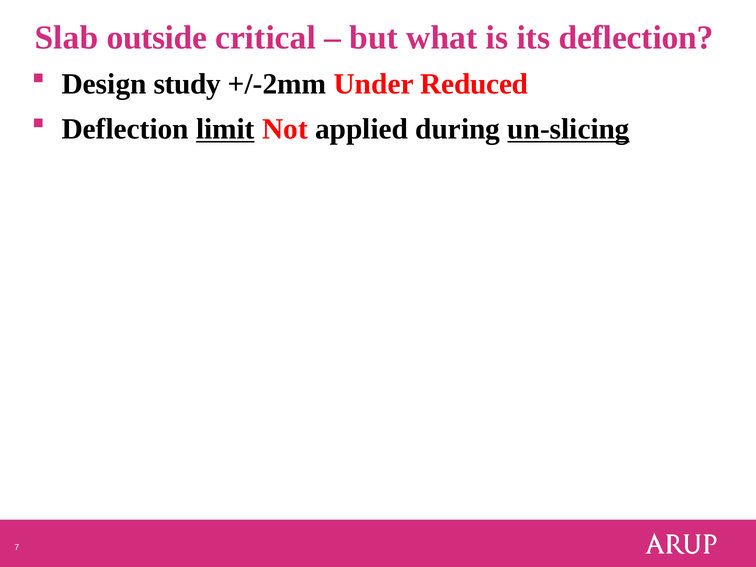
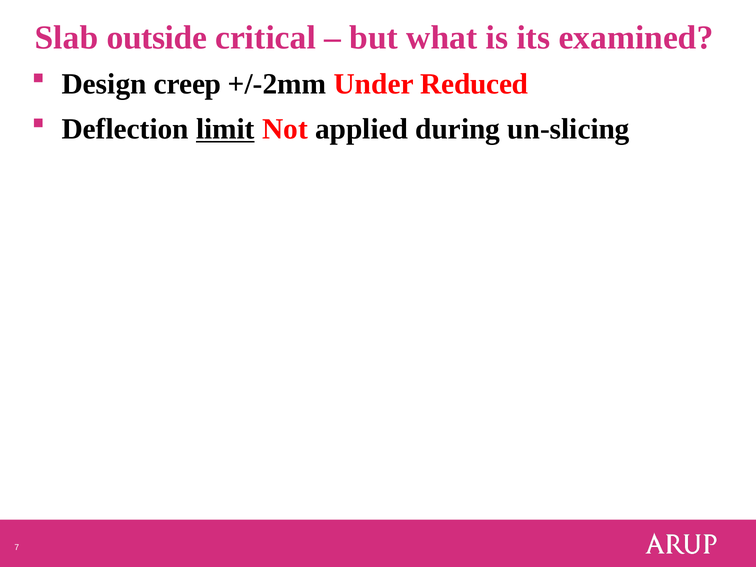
its deflection: deflection -> examined (636, 38)
study: study -> creep (187, 84)
un-slicing underline: present -> none (569, 129)
